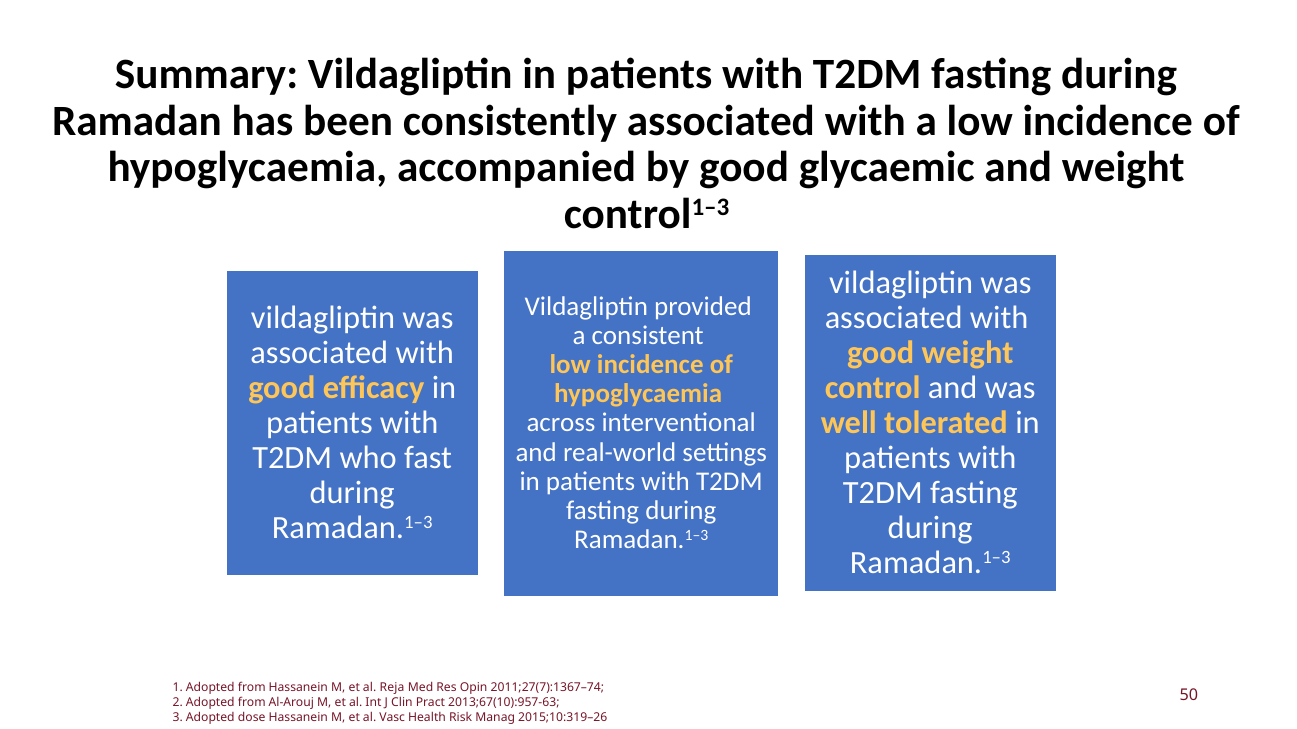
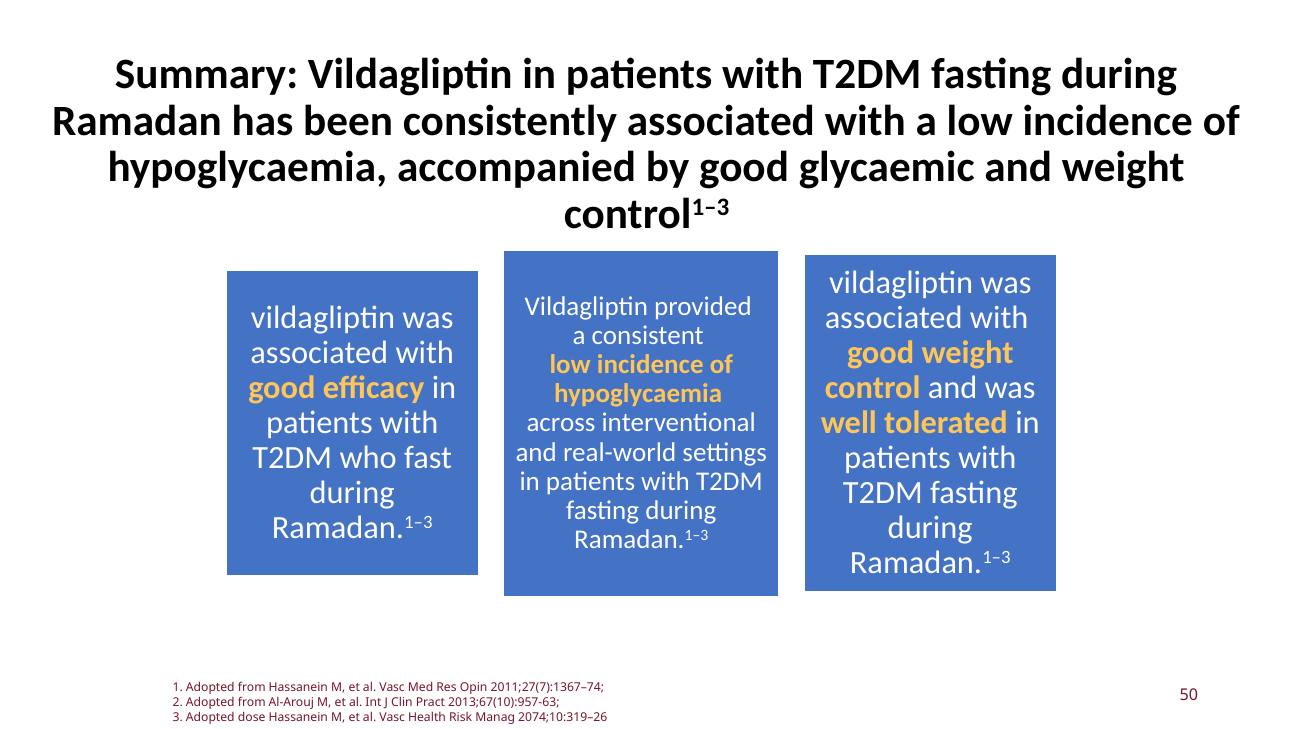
Reja: Reja -> Vasc (392, 689)
2015;10:319–26: 2015;10:319–26 -> 2074;10:319–26 (563, 718)
